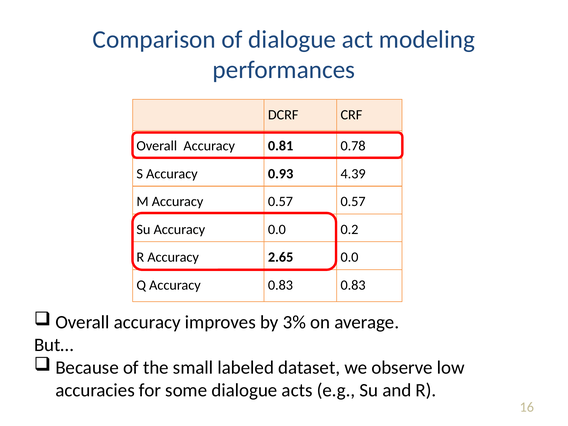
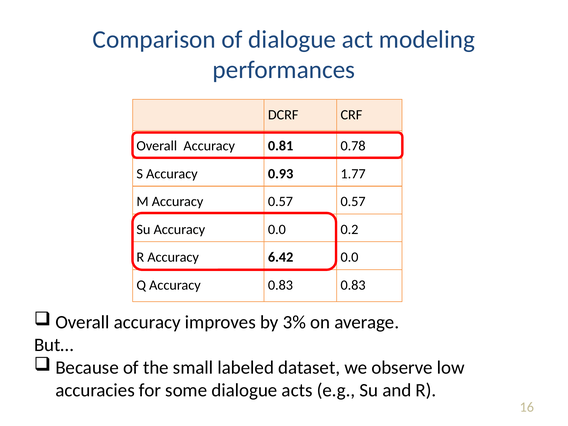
4.39: 4.39 -> 1.77 (353, 174)
2.65: 2.65 -> 6.42 (281, 257)
